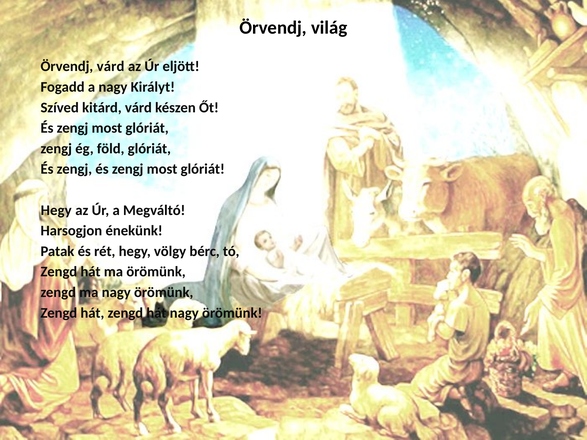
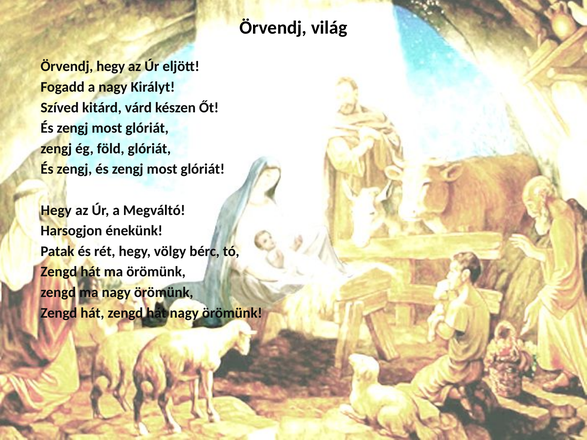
Örvendj várd: várd -> hegy (111, 66)
